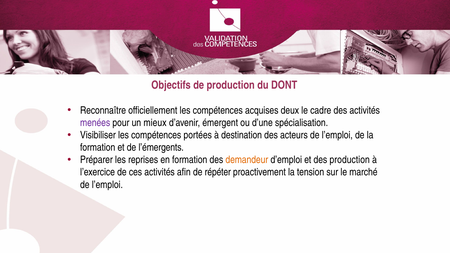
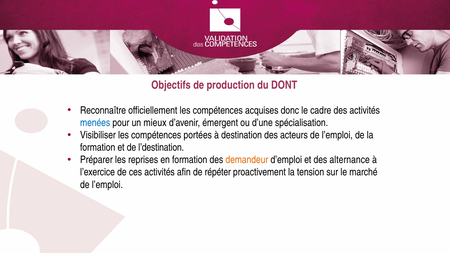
deux: deux -> donc (290, 110)
menées colour: purple -> blue (95, 123)
l’émergents: l’émergents -> l’destination (161, 148)
des production: production -> alternance (350, 160)
